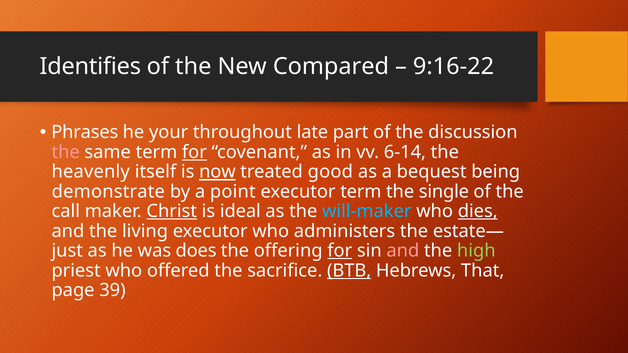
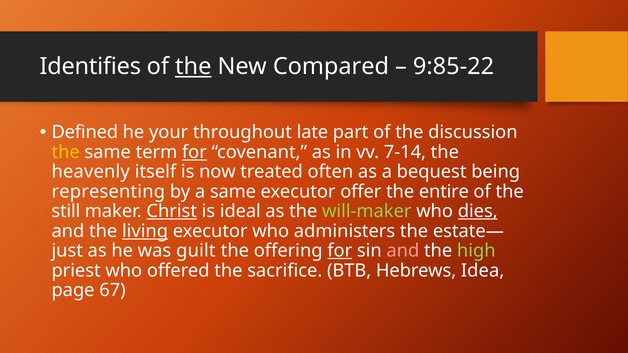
the underline: none -> present (193, 66)
9:16-22: 9:16-22 -> 9:85-22 (454, 66)
Phrases: Phrases -> Defined (85, 132)
the colour: pink -> yellow (66, 152)
6-14: 6-14 -> 7-14 (405, 152)
now underline: present -> none (217, 172)
good: good -> often (330, 172)
demonstrate: demonstrate -> representing (108, 192)
a point: point -> same (233, 192)
executor term: term -> offer (361, 192)
single: single -> entire (444, 192)
call: call -> still (66, 211)
will-maker colour: light blue -> light green (367, 211)
living underline: none -> present (145, 231)
does: does -> guilt (196, 251)
BTB underline: present -> none (349, 271)
That: That -> Idea (483, 271)
39: 39 -> 67 (112, 290)
